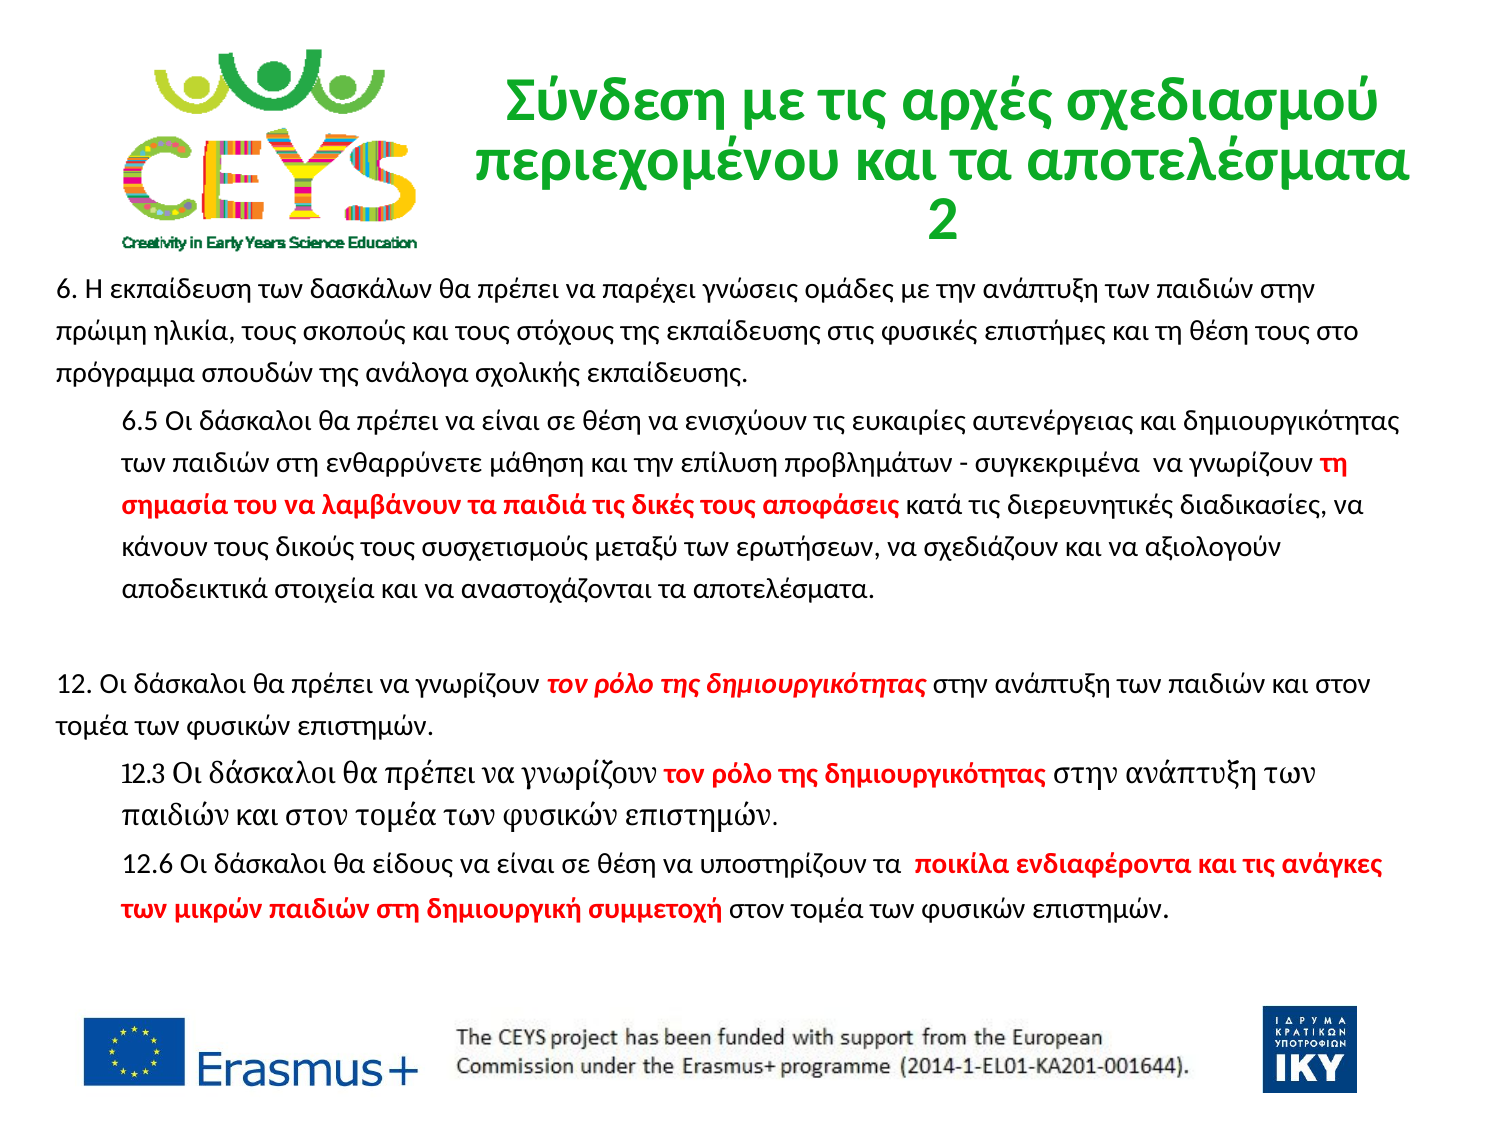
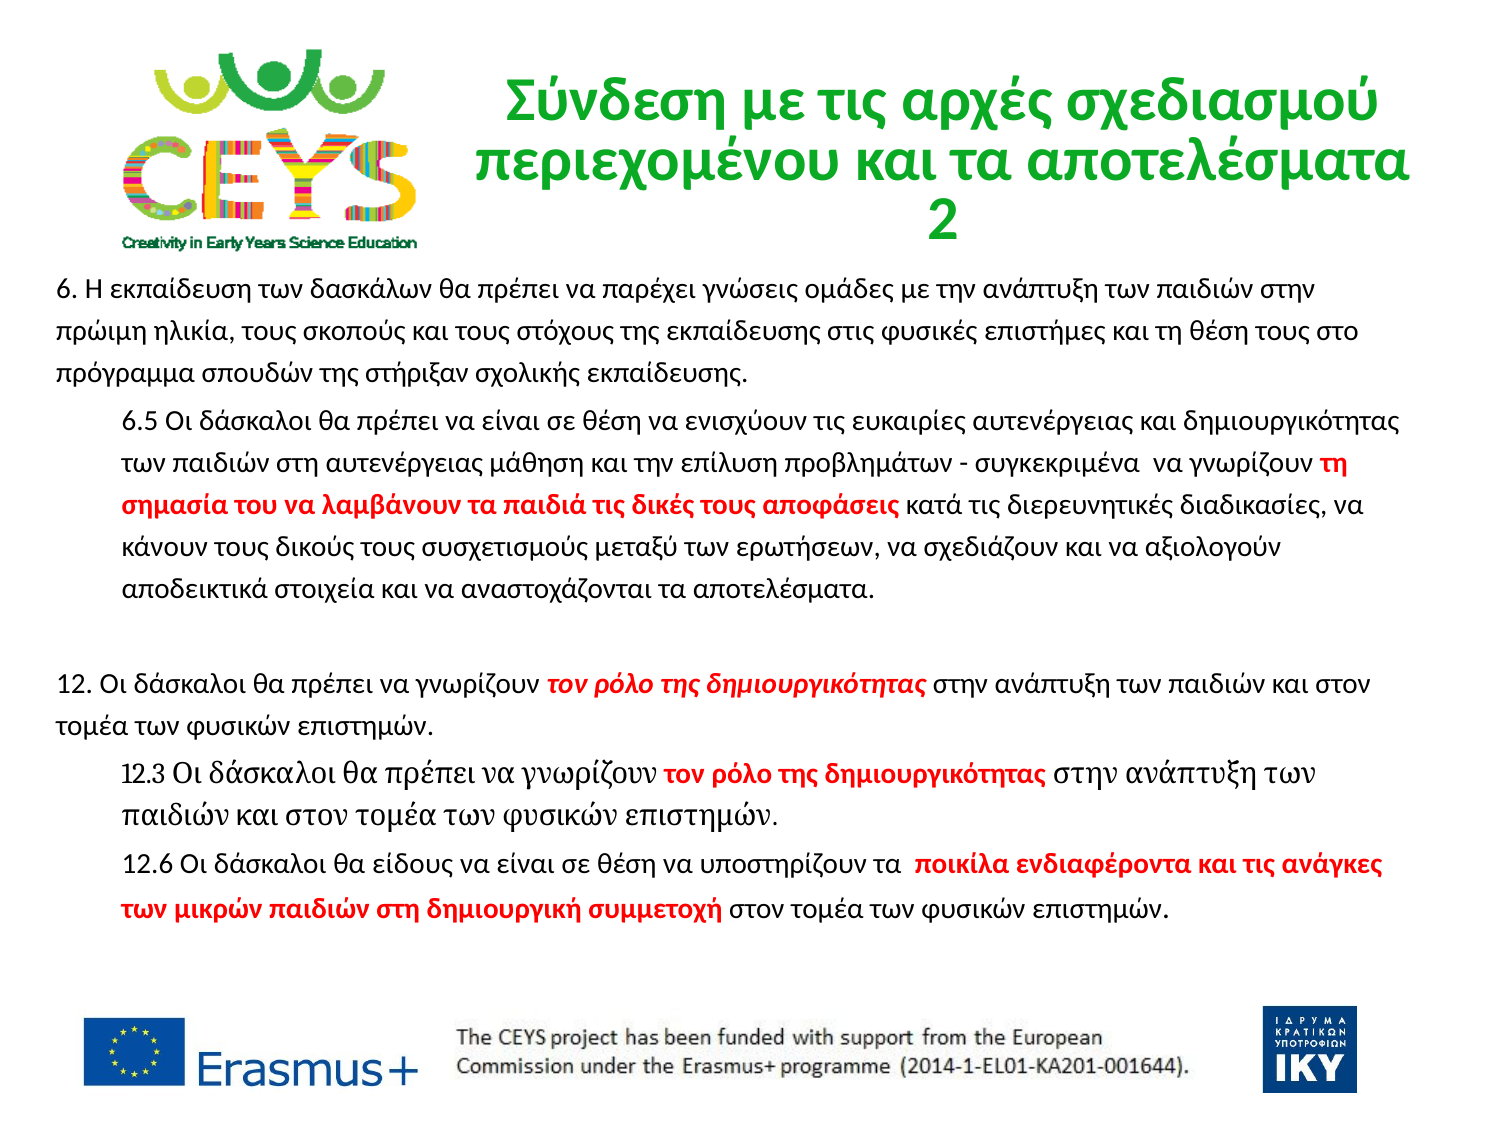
ανάλογα: ανάλογα -> στήριξαν (417, 373)
στη ενθαρρύνετε: ενθαρρύνετε -> αυτενέργειας (404, 463)
